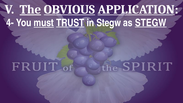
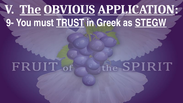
4-: 4- -> 9- (10, 23)
must underline: present -> none (44, 23)
in Stegw: Stegw -> Greek (109, 23)
